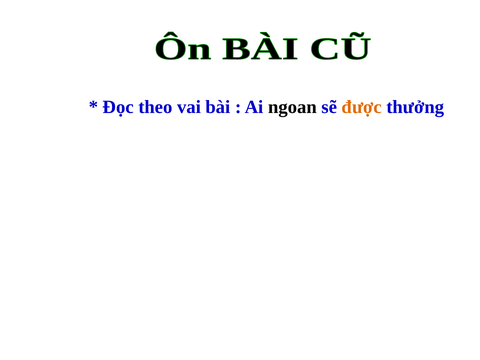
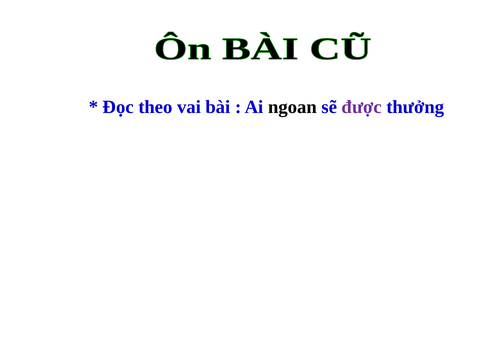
được colour: orange -> purple (362, 107)
